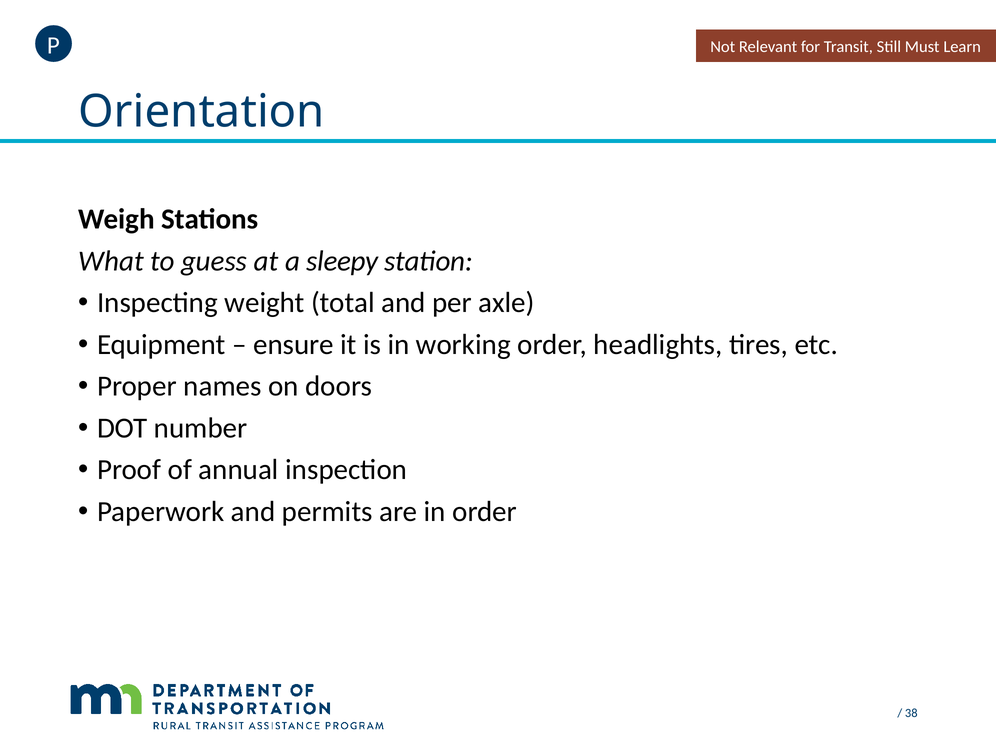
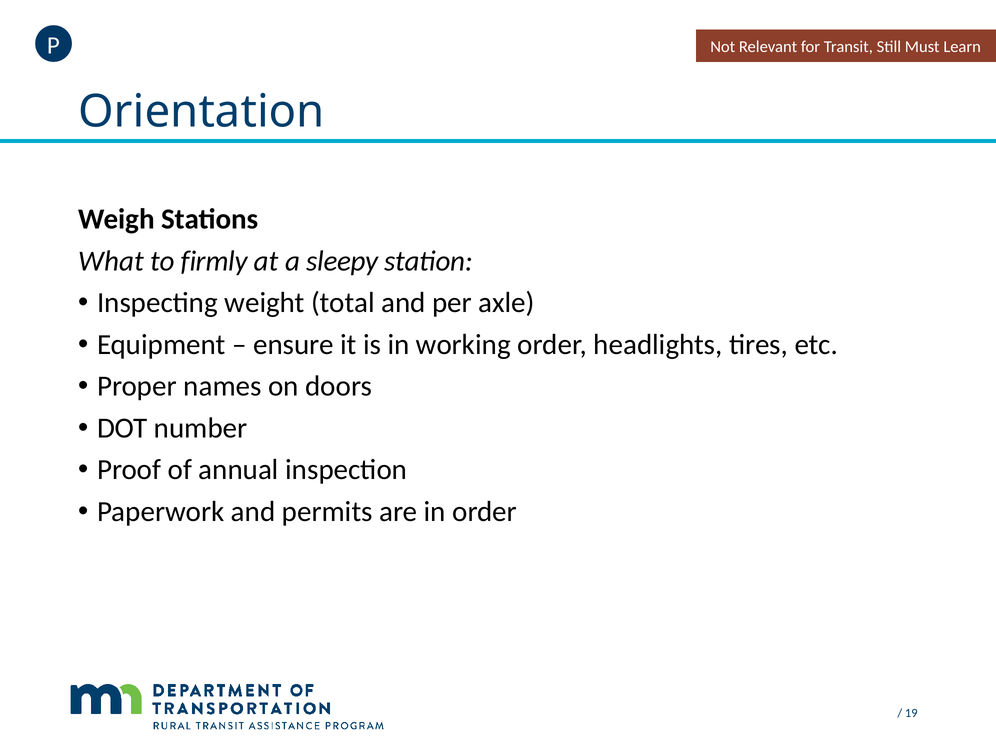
guess: guess -> firmly (214, 261)
38: 38 -> 19 (911, 713)
